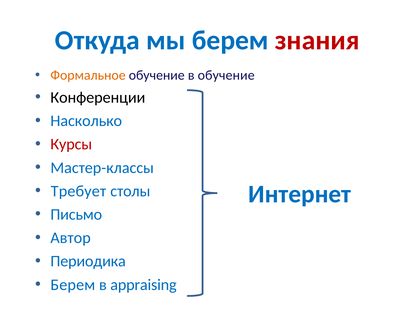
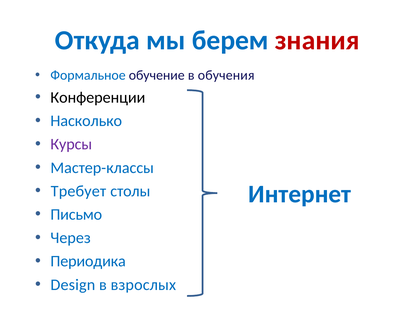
Формальное colour: orange -> blue (88, 75)
в обучение: обучение -> обучения (226, 75)
Курсы colour: red -> purple (71, 144)
Автор: Автор -> Через (71, 238)
Берем: Берем -> Design (73, 285)
appraising: appraising -> взрослых (143, 285)
